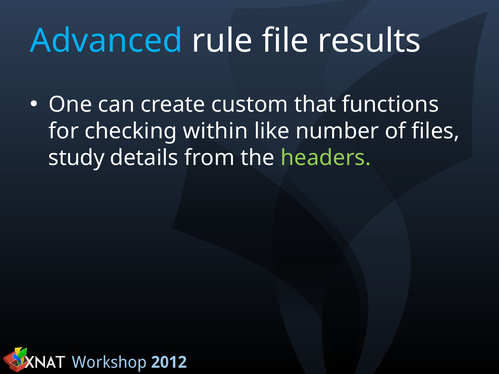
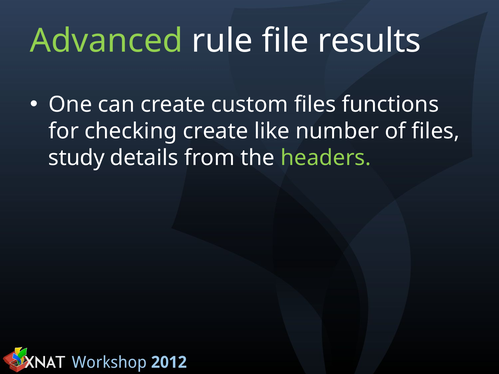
Advanced colour: light blue -> light green (106, 41)
custom that: that -> files (315, 105)
checking within: within -> create (216, 131)
